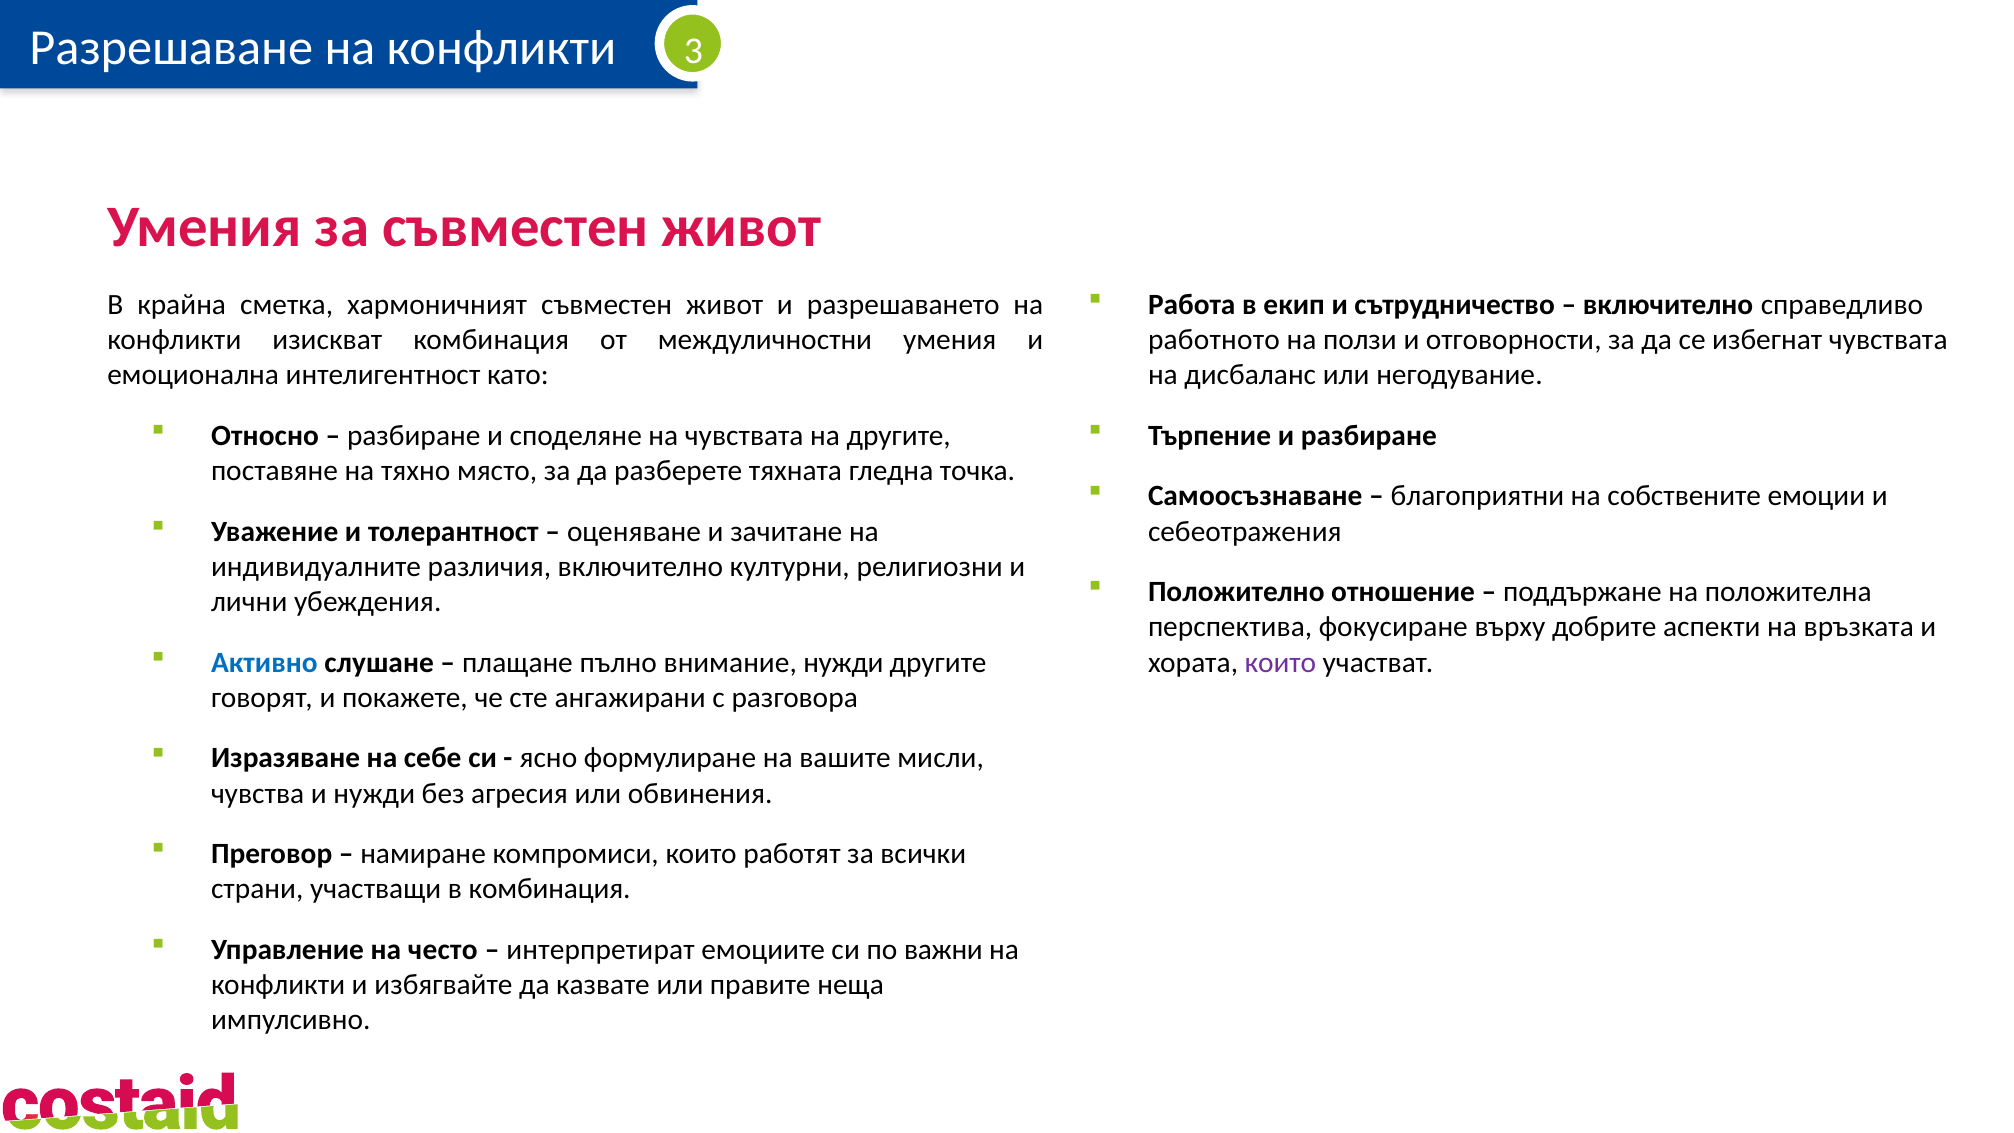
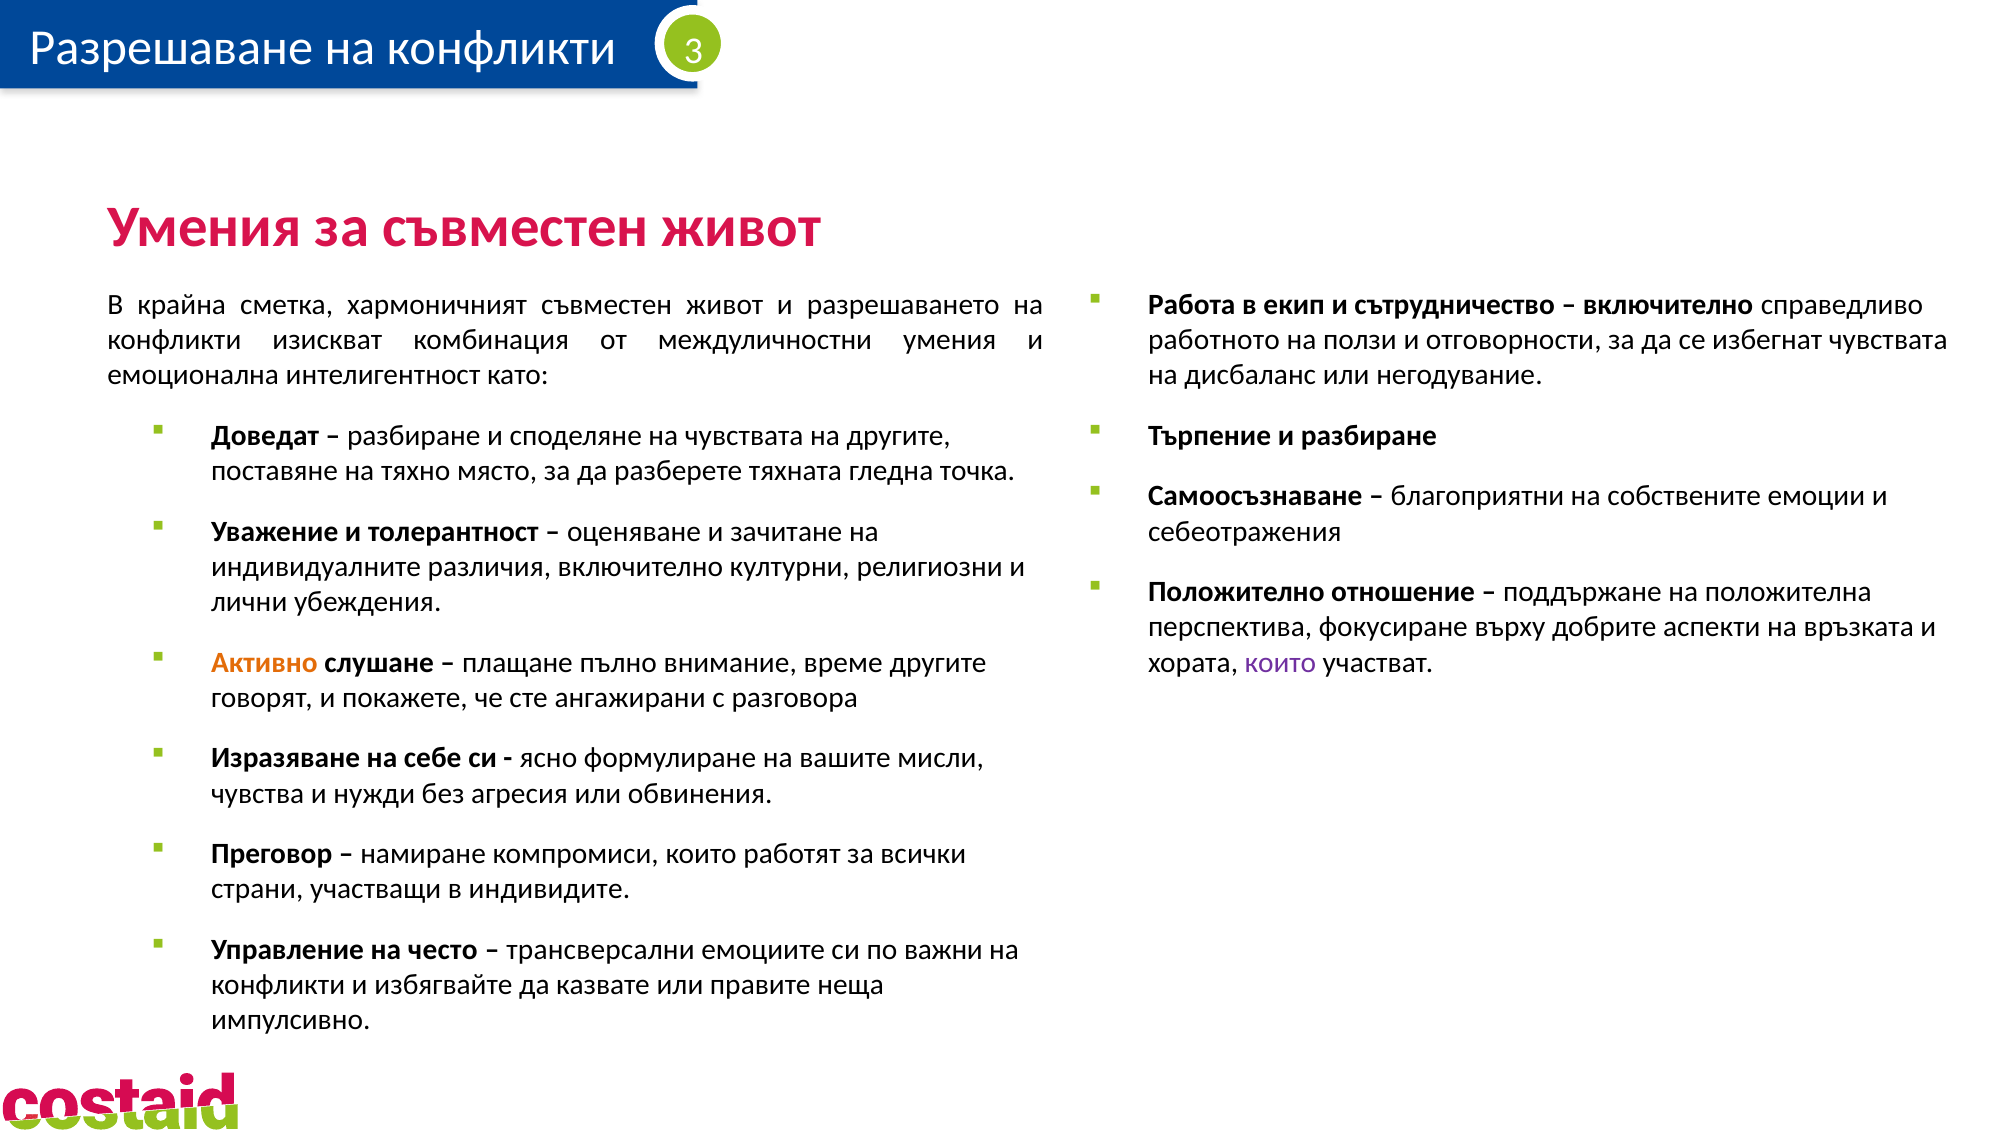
Относно: Относно -> Доведат (265, 436)
Активно colour: blue -> orange (264, 662)
внимание нужди: нужди -> време (843, 662)
в комбинация: комбинация -> индивидите (549, 889)
интерпретират: интерпретират -> трансверсални (601, 950)
